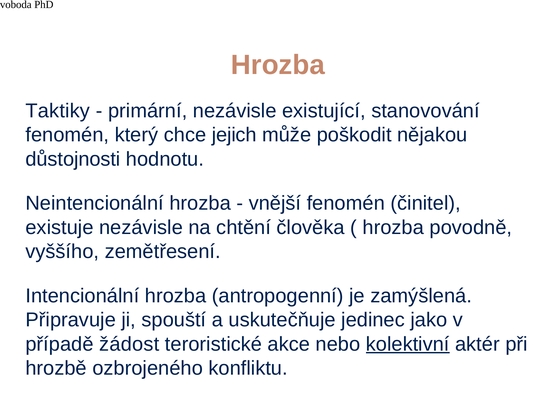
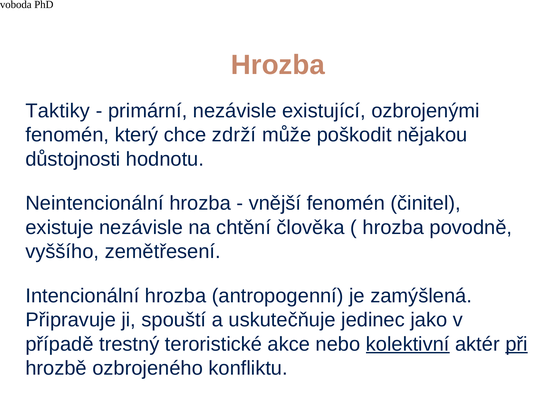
stanovování: stanovování -> ozbrojenými (426, 111)
jejich: jejich -> zdrží (234, 135)
žádost: žádost -> trestný (129, 344)
při underline: none -> present (517, 344)
